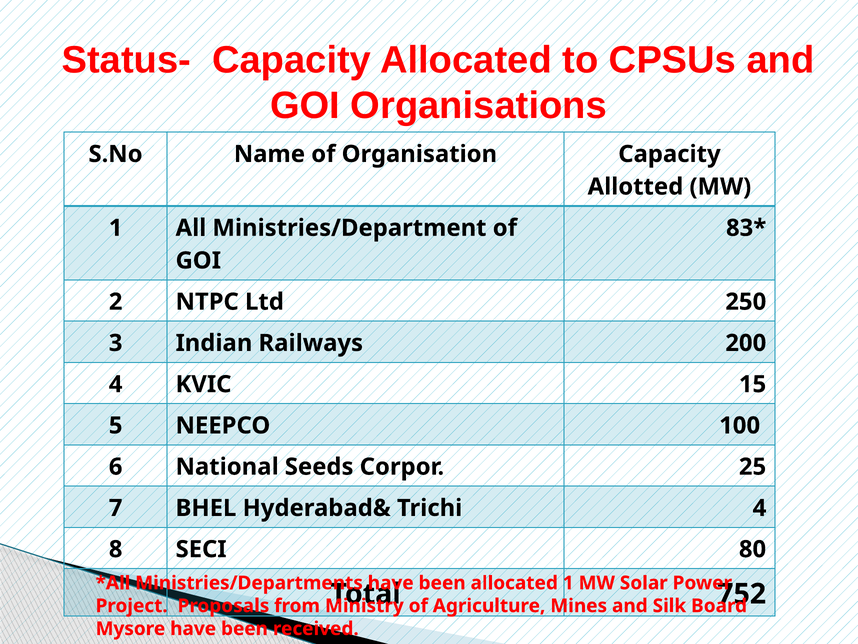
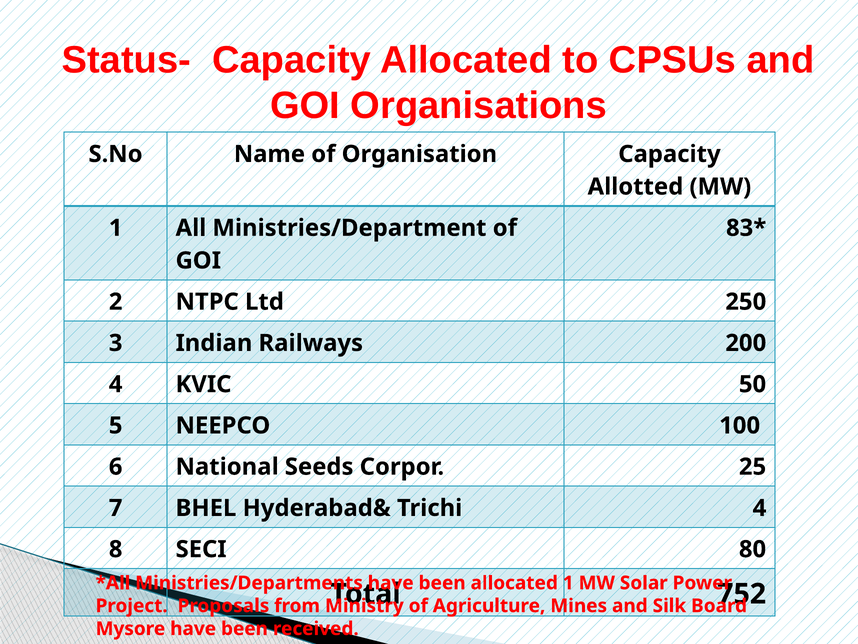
15: 15 -> 50 (753, 384)
